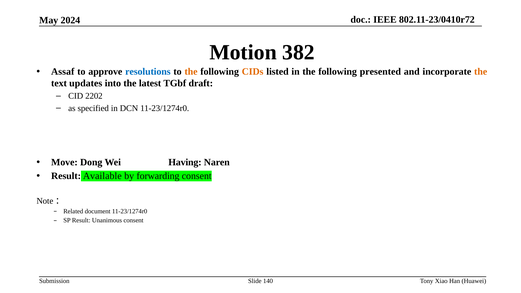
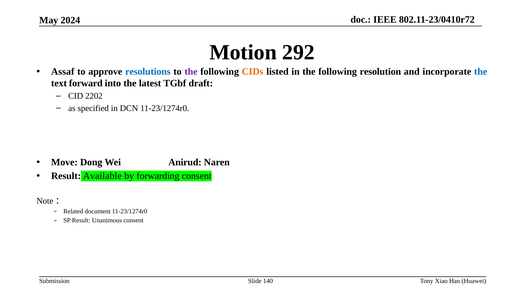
382: 382 -> 292 (298, 52)
the colour: orange -> purple (191, 72)
presented: presented -> resolution (380, 72)
the colour: orange -> blue (481, 72)
updates: updates -> forward (86, 83)
Having: Having -> Anirud (185, 162)
